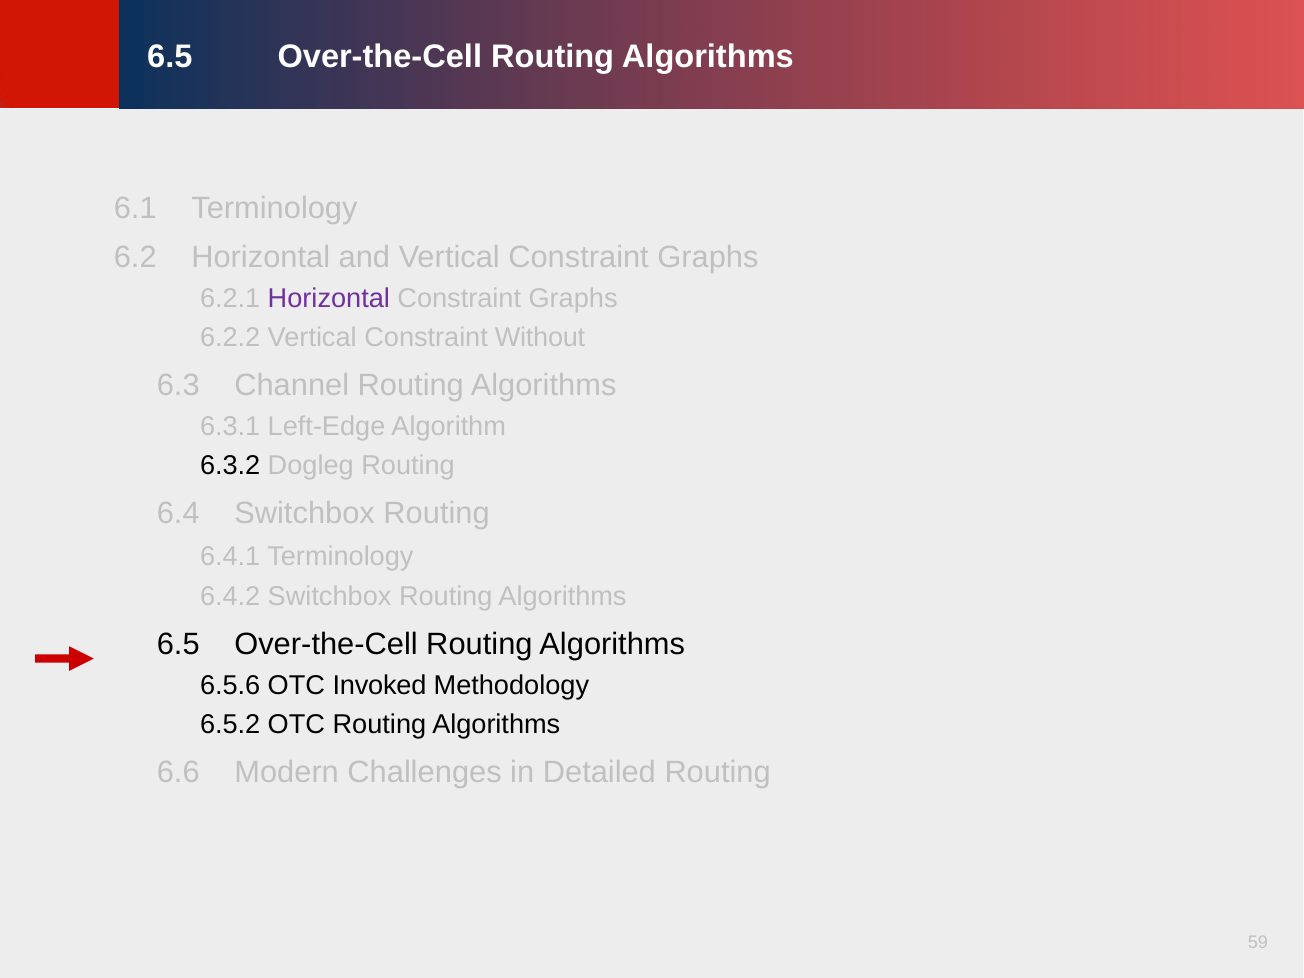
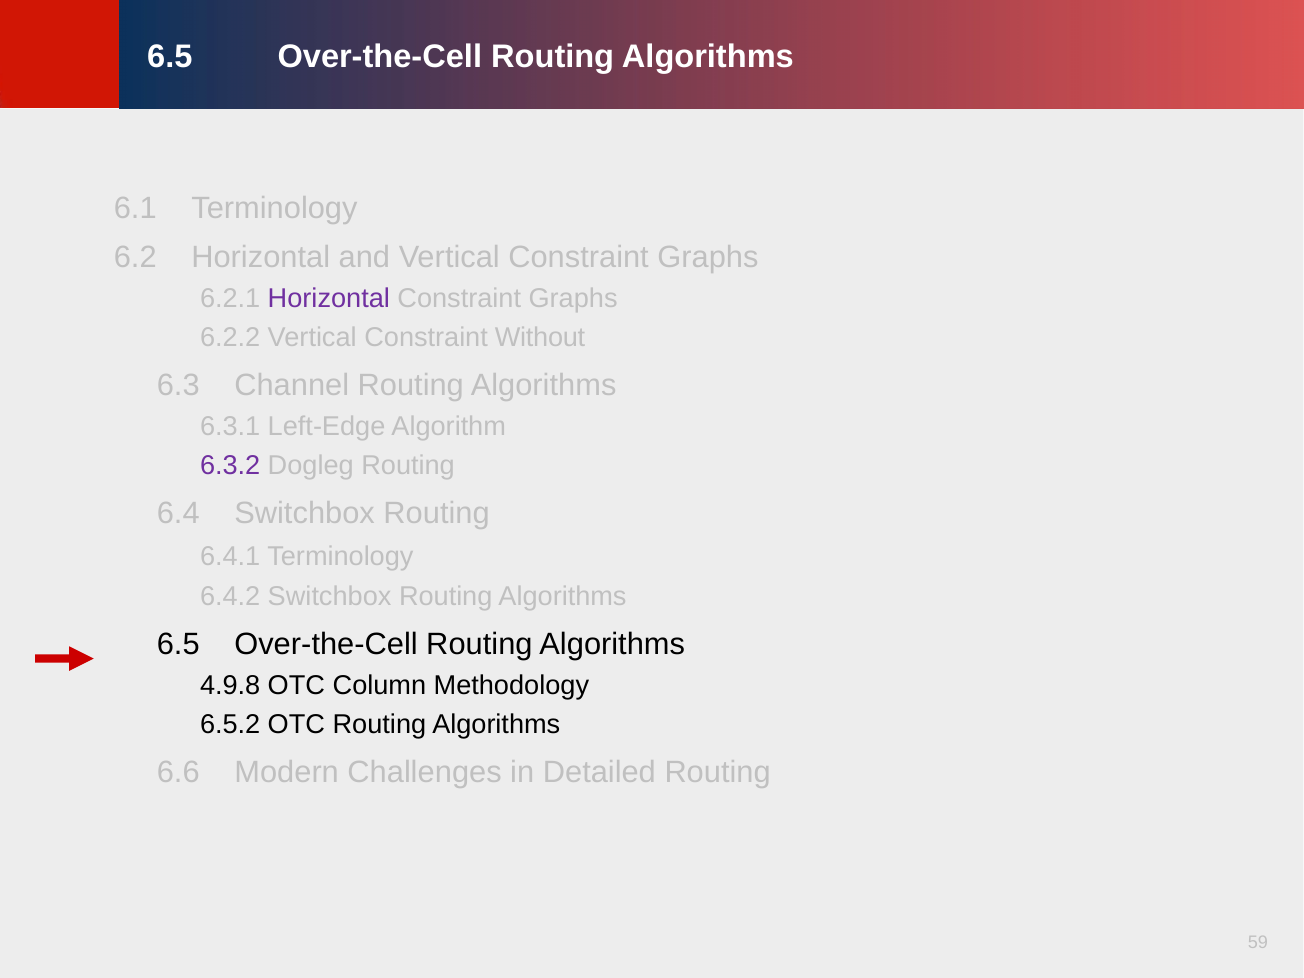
6.3.2 colour: black -> purple (230, 466)
6.5.6: 6.5.6 -> 4.9.8 (230, 685)
Invoked: Invoked -> Column (379, 685)
